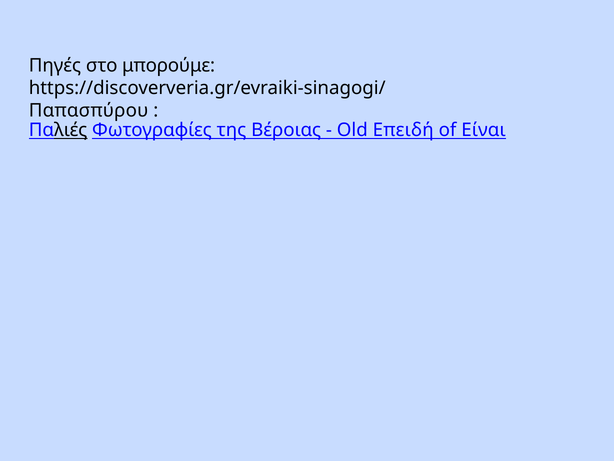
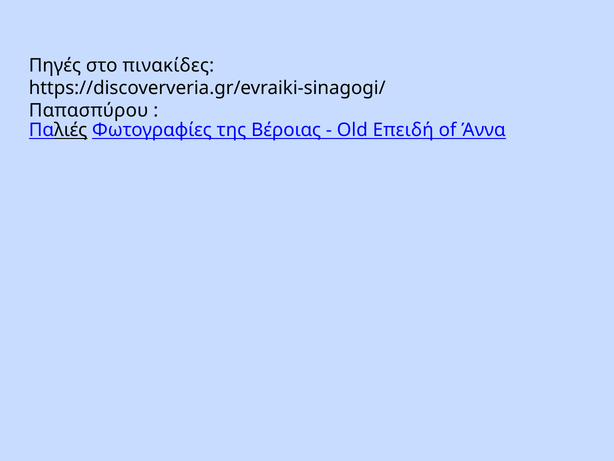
μπορούμε: μπορούμε -> πινακίδες (168, 65)
Είναι: Είναι -> Άννα (484, 130)
